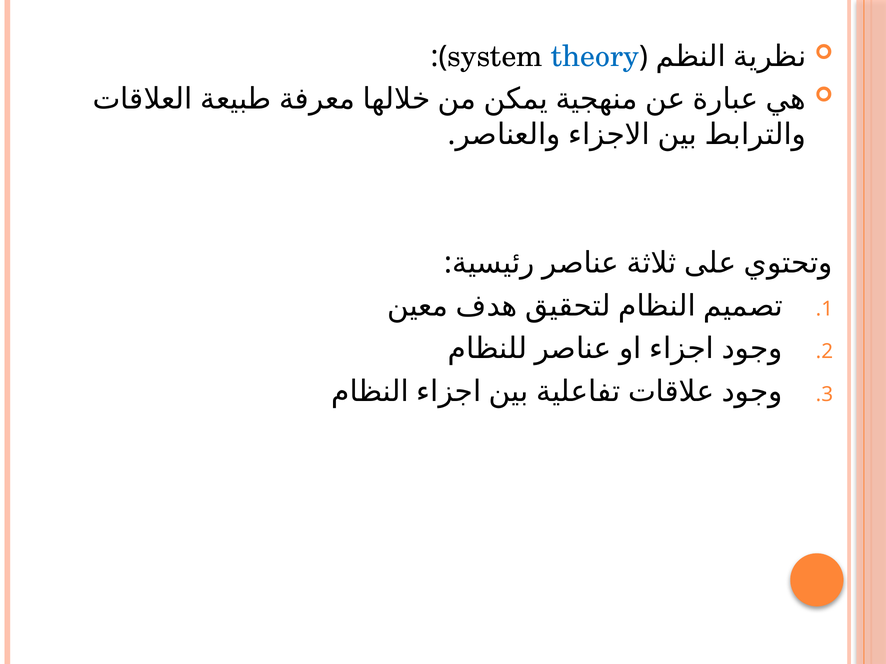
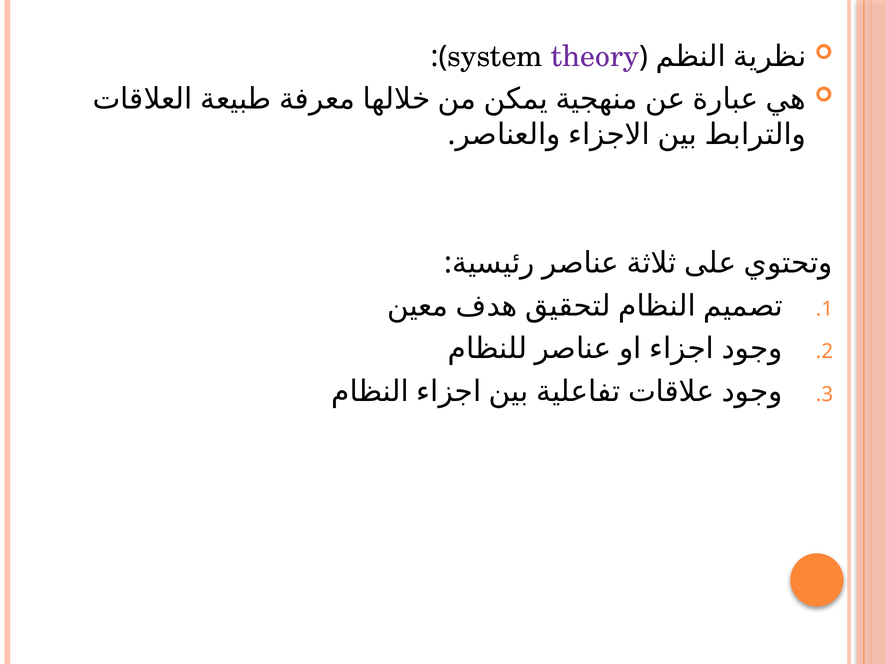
theory colour: blue -> purple (595, 56)
